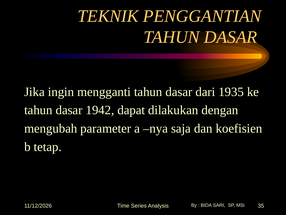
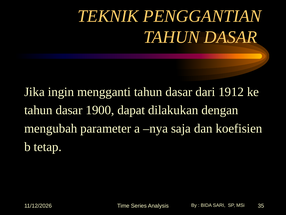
1935: 1935 -> 1912 (231, 92)
1942: 1942 -> 1900 (100, 110)
